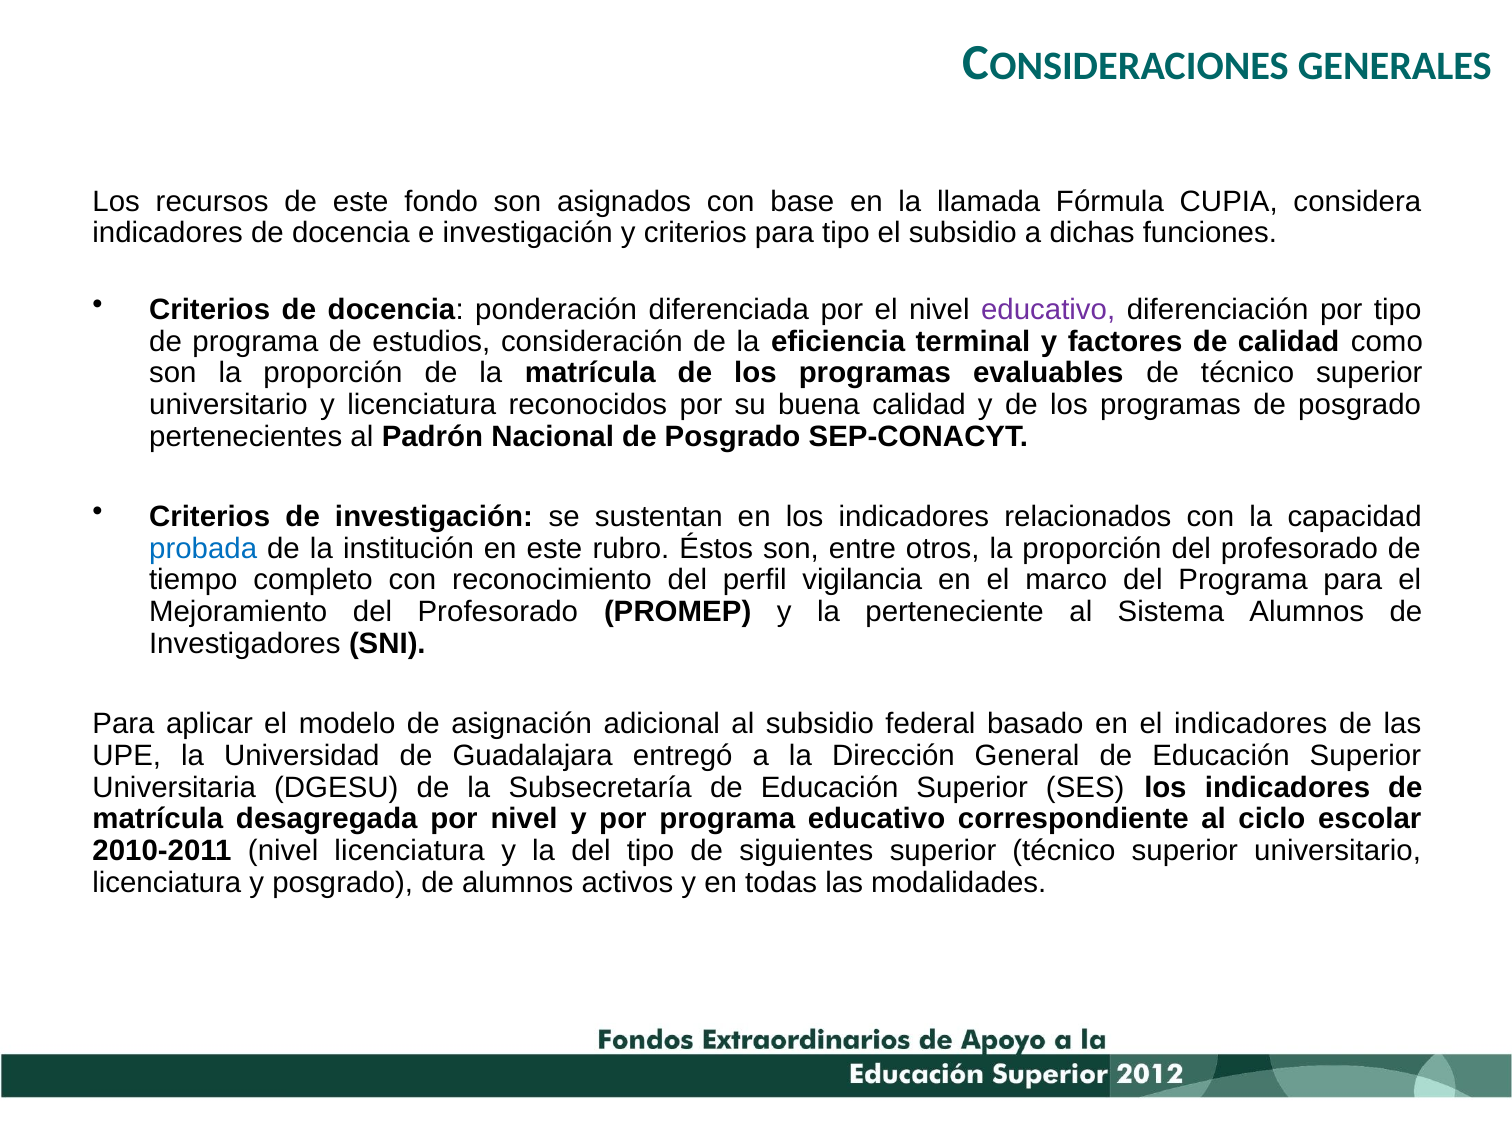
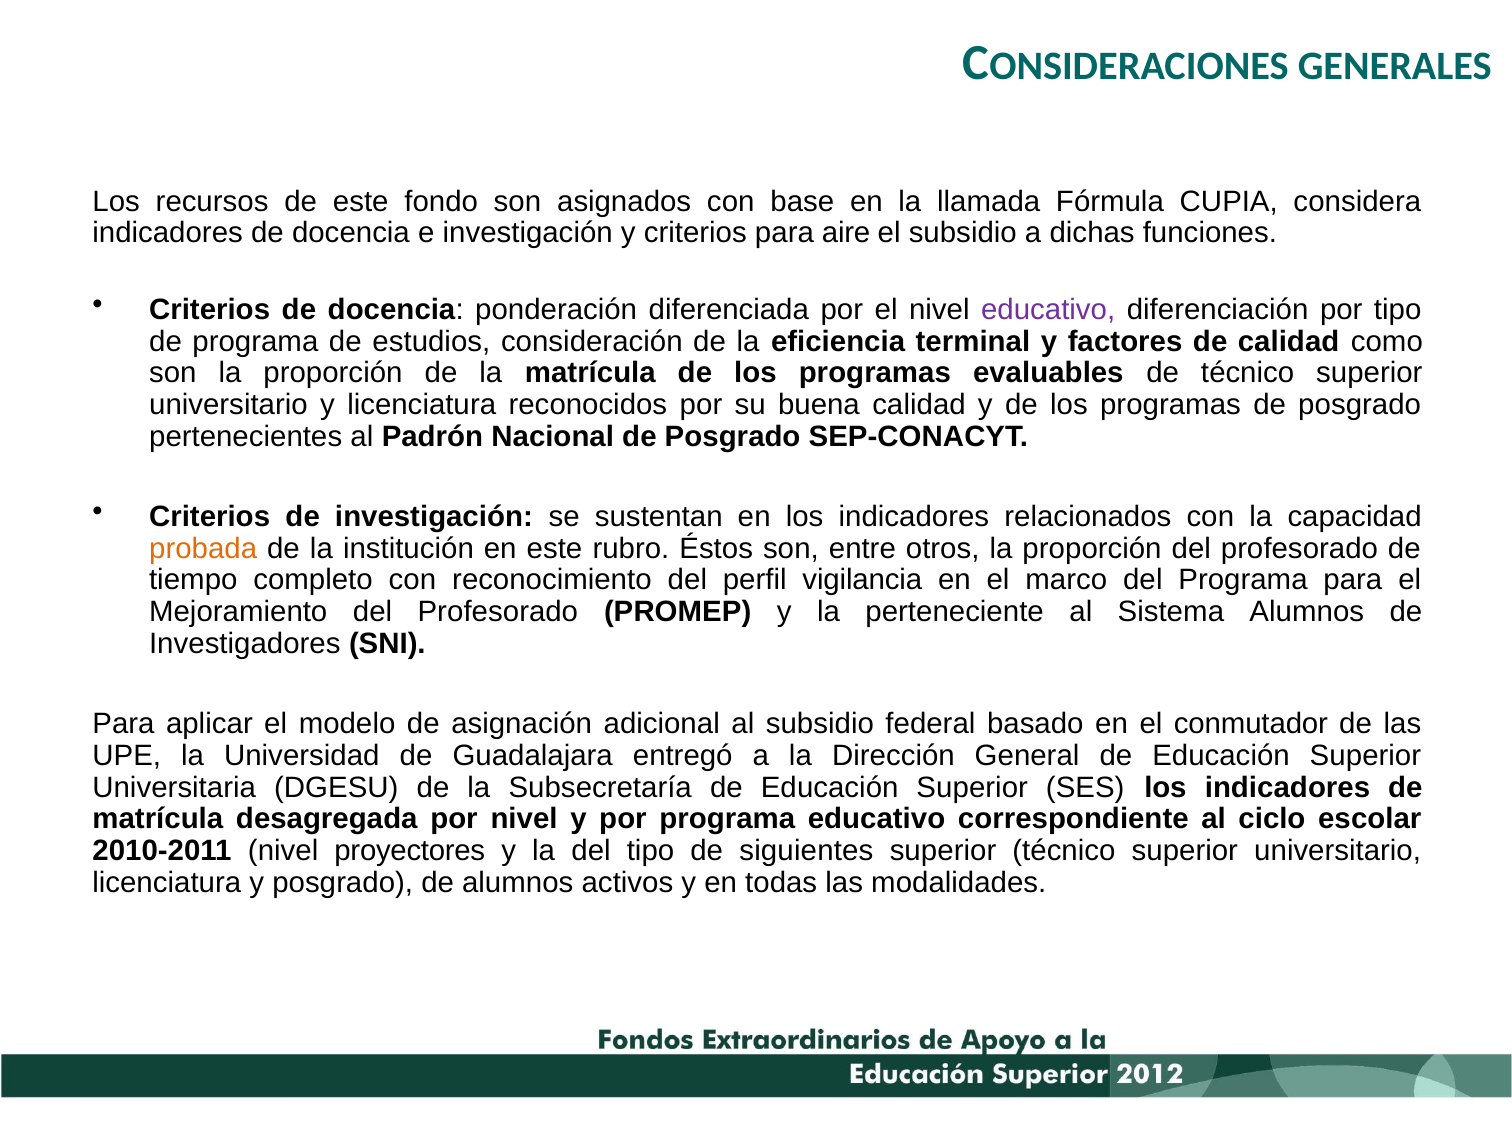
para tipo: tipo -> aire (846, 233)
probada colour: blue -> orange (203, 548)
el indicadores: indicadores -> conmutador (1251, 724)
nivel licenciatura: licenciatura -> proyectores (410, 851)
